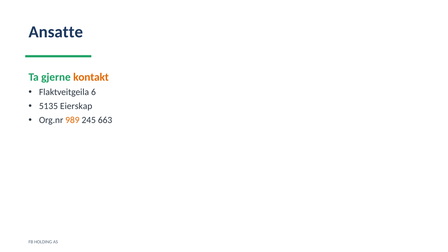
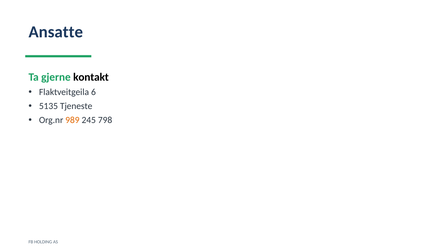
kontakt colour: orange -> black (91, 77)
Eierskap: Eierskap -> Tjeneste (76, 106)
663: 663 -> 798 (105, 120)
